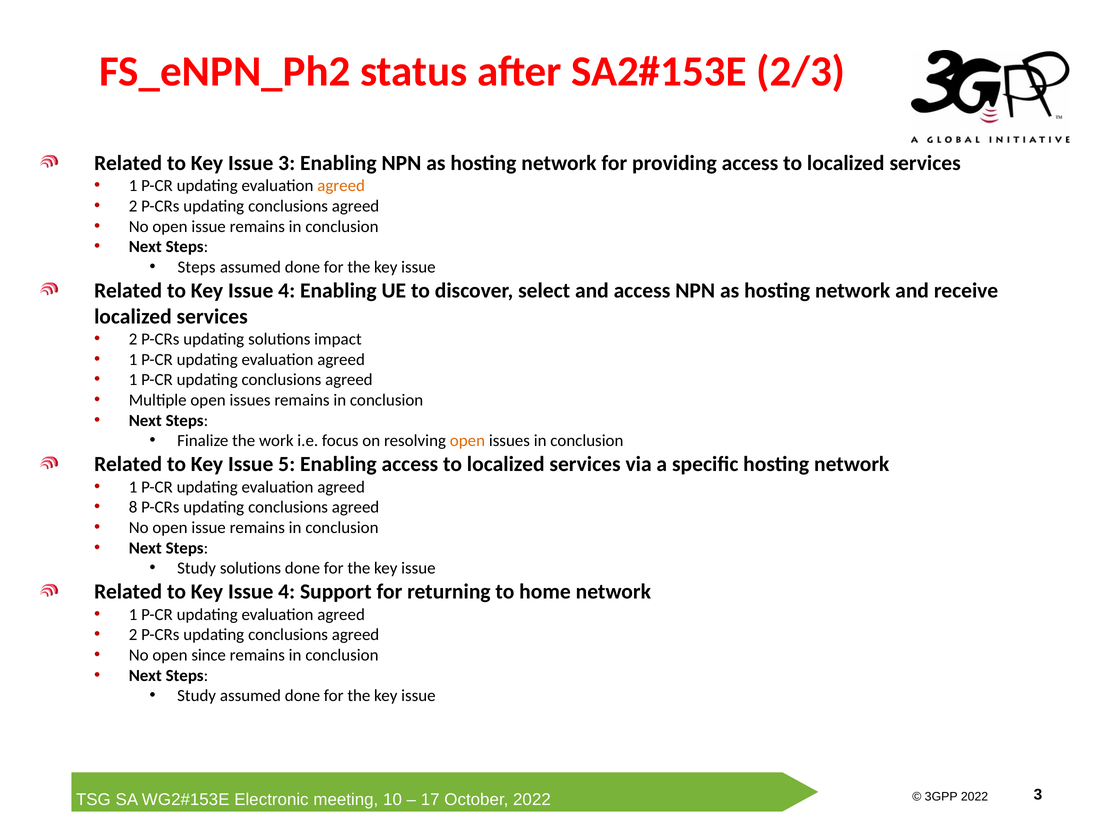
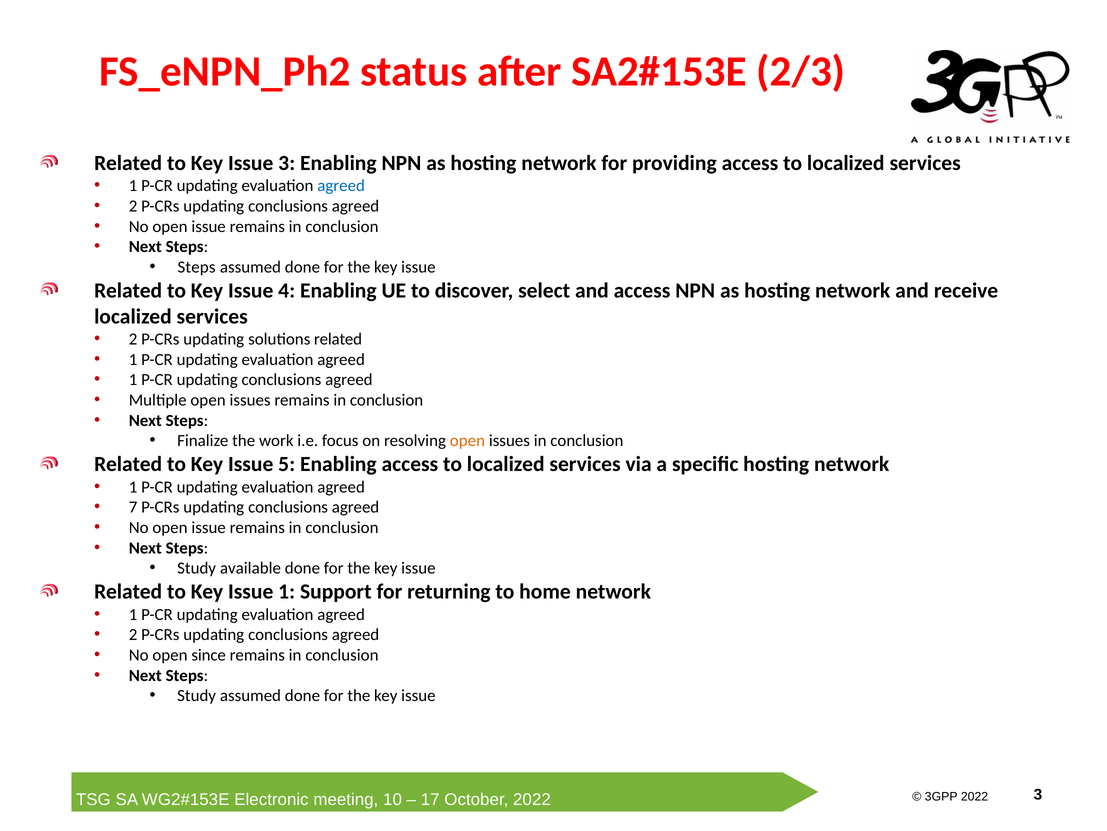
agreed colour: orange -> blue (341, 186)
solutions impact: impact -> related (338, 339)
8: 8 -> 7 (133, 507)
Study solutions: solutions -> available (250, 568)
4: 4 -> 1 (287, 591)
